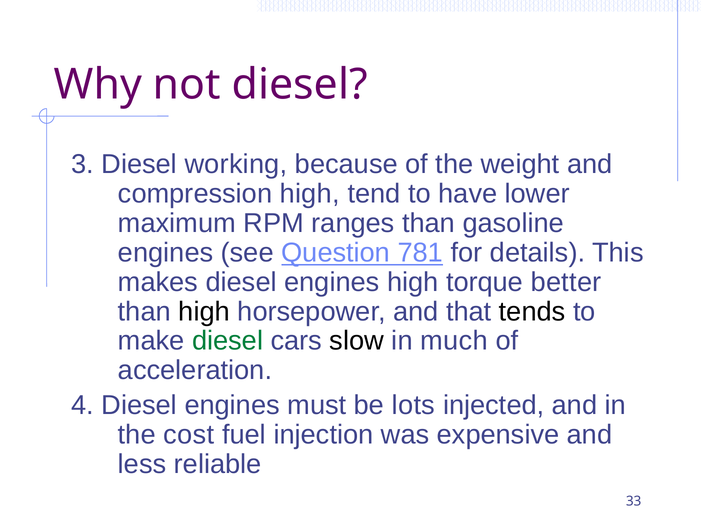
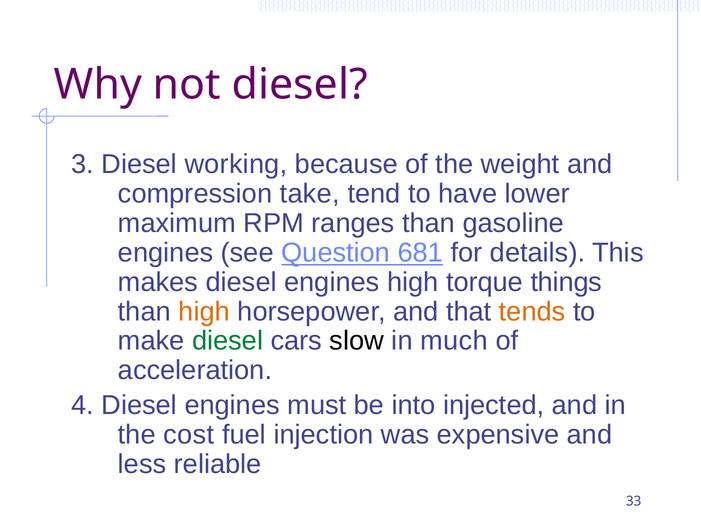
compression high: high -> take (310, 194)
781: 781 -> 681 (420, 252)
better: better -> things (566, 282)
high colour: black -> orange (204, 311)
tends colour: black -> orange (532, 311)
lots: lots -> into (414, 405)
